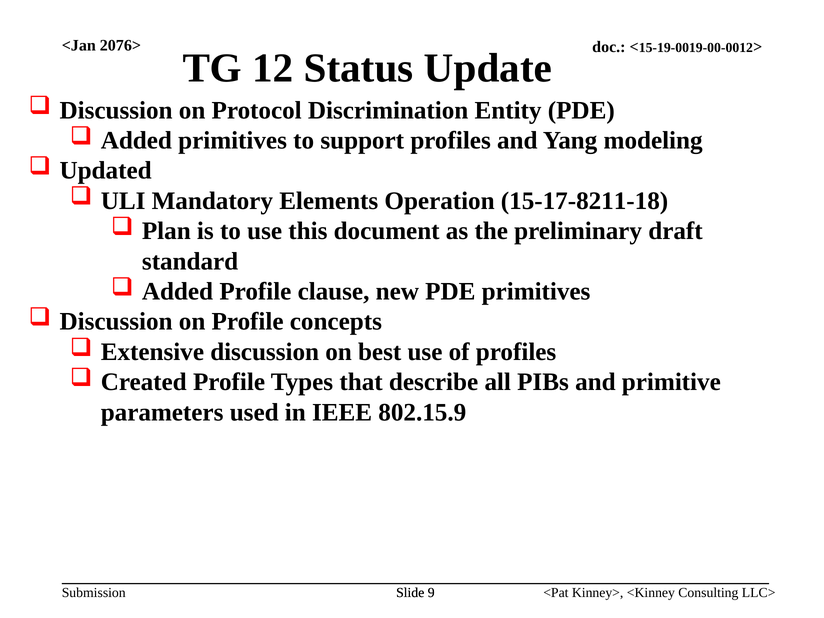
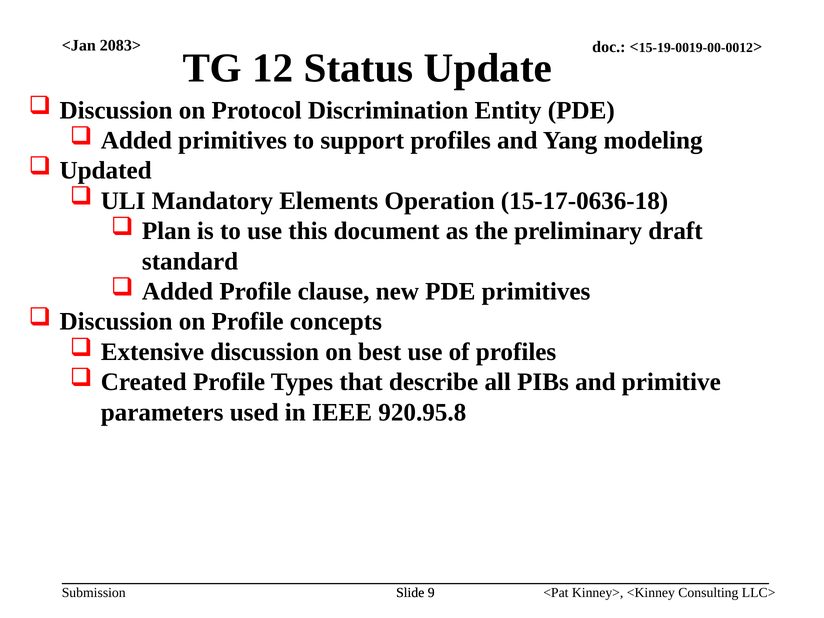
2076>: 2076> -> 2083> (120, 45)
15-17-8211-18: 15-17-8211-18 -> 15-17-0636-18 (585, 201)
802.15.9: 802.15.9 -> 920.95.8 (422, 412)
